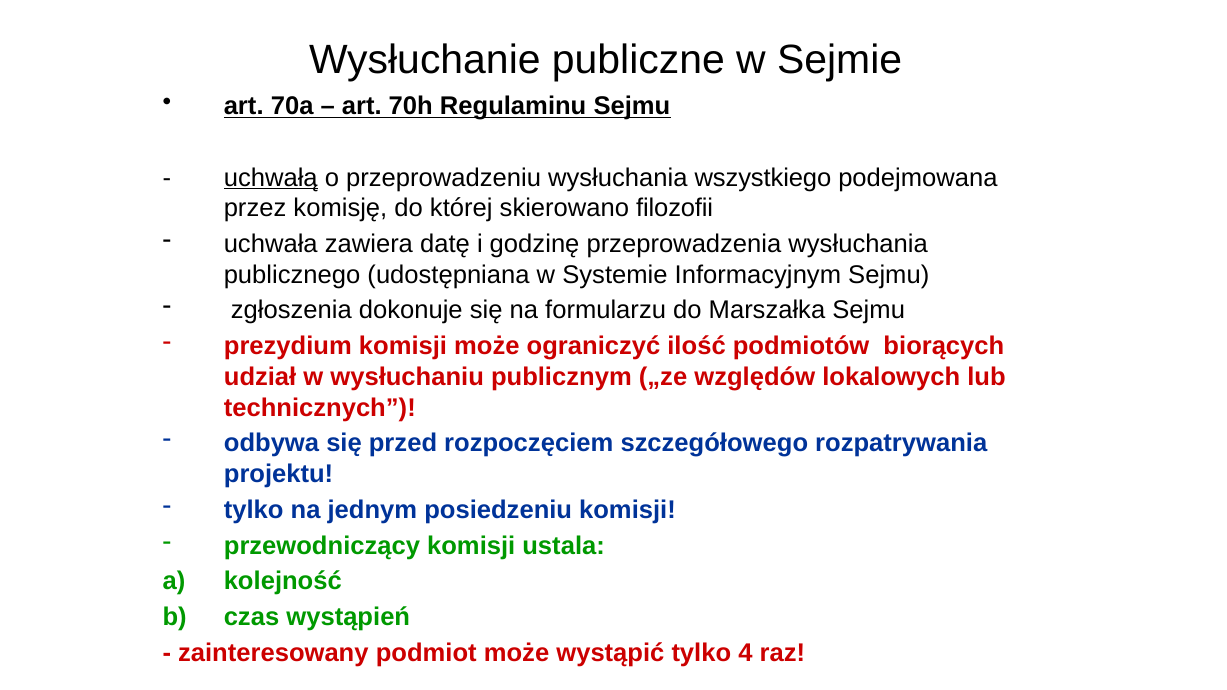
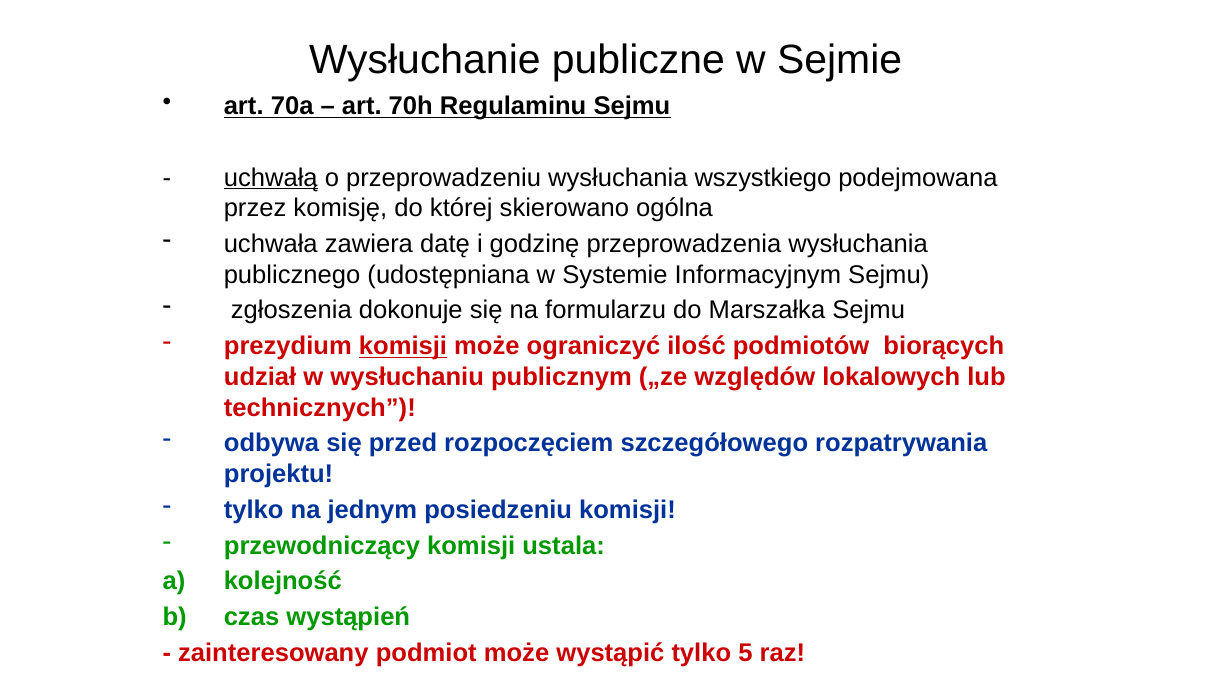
filozofii: filozofii -> ogólna (675, 208)
komisji underline: none -> present (403, 346)
4: 4 -> 5 (745, 653)
